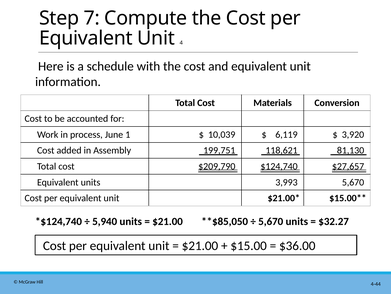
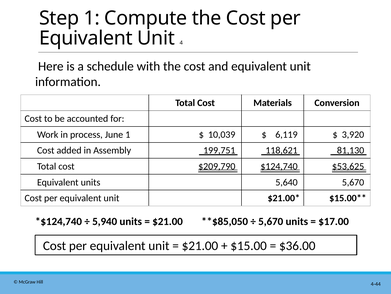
Step 7: 7 -> 1 (92, 18)
$27,657: $27,657 -> $53,625 (348, 166)
3,993: 3,993 -> 5,640 (287, 182)
$32.27: $32.27 -> $17.00 (334, 221)
